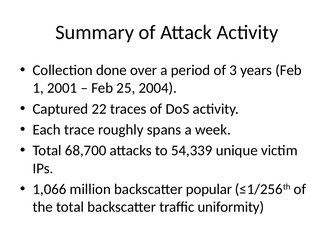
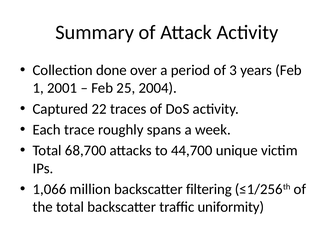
54,339: 54,339 -> 44,700 (192, 150)
popular: popular -> filtering (209, 189)
